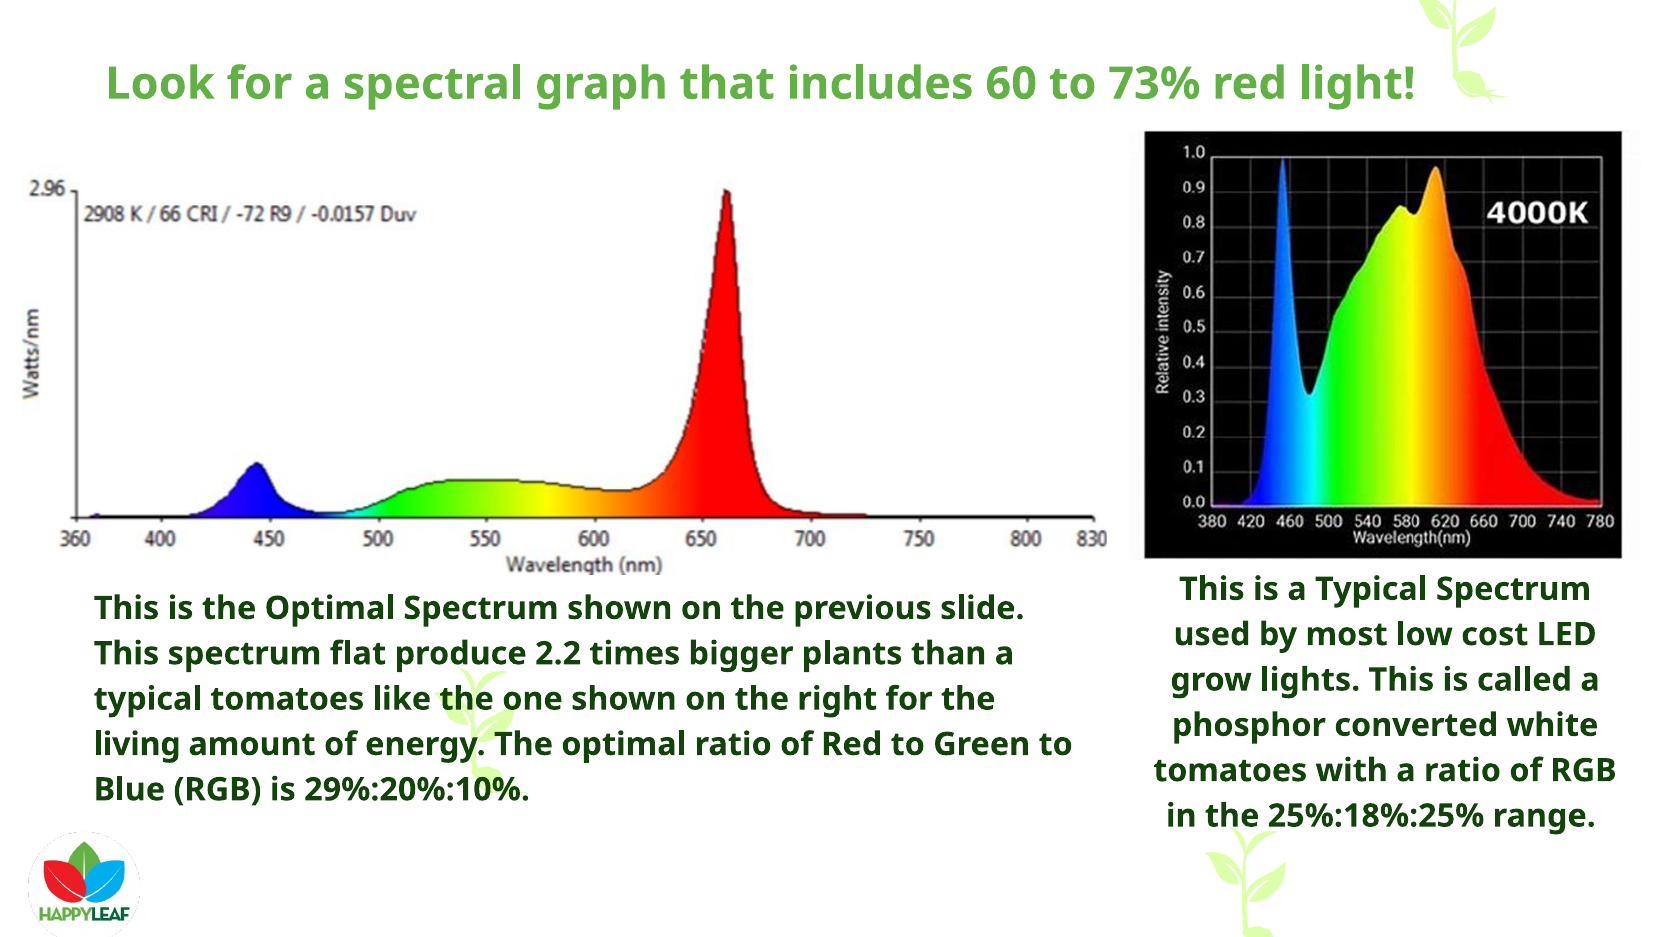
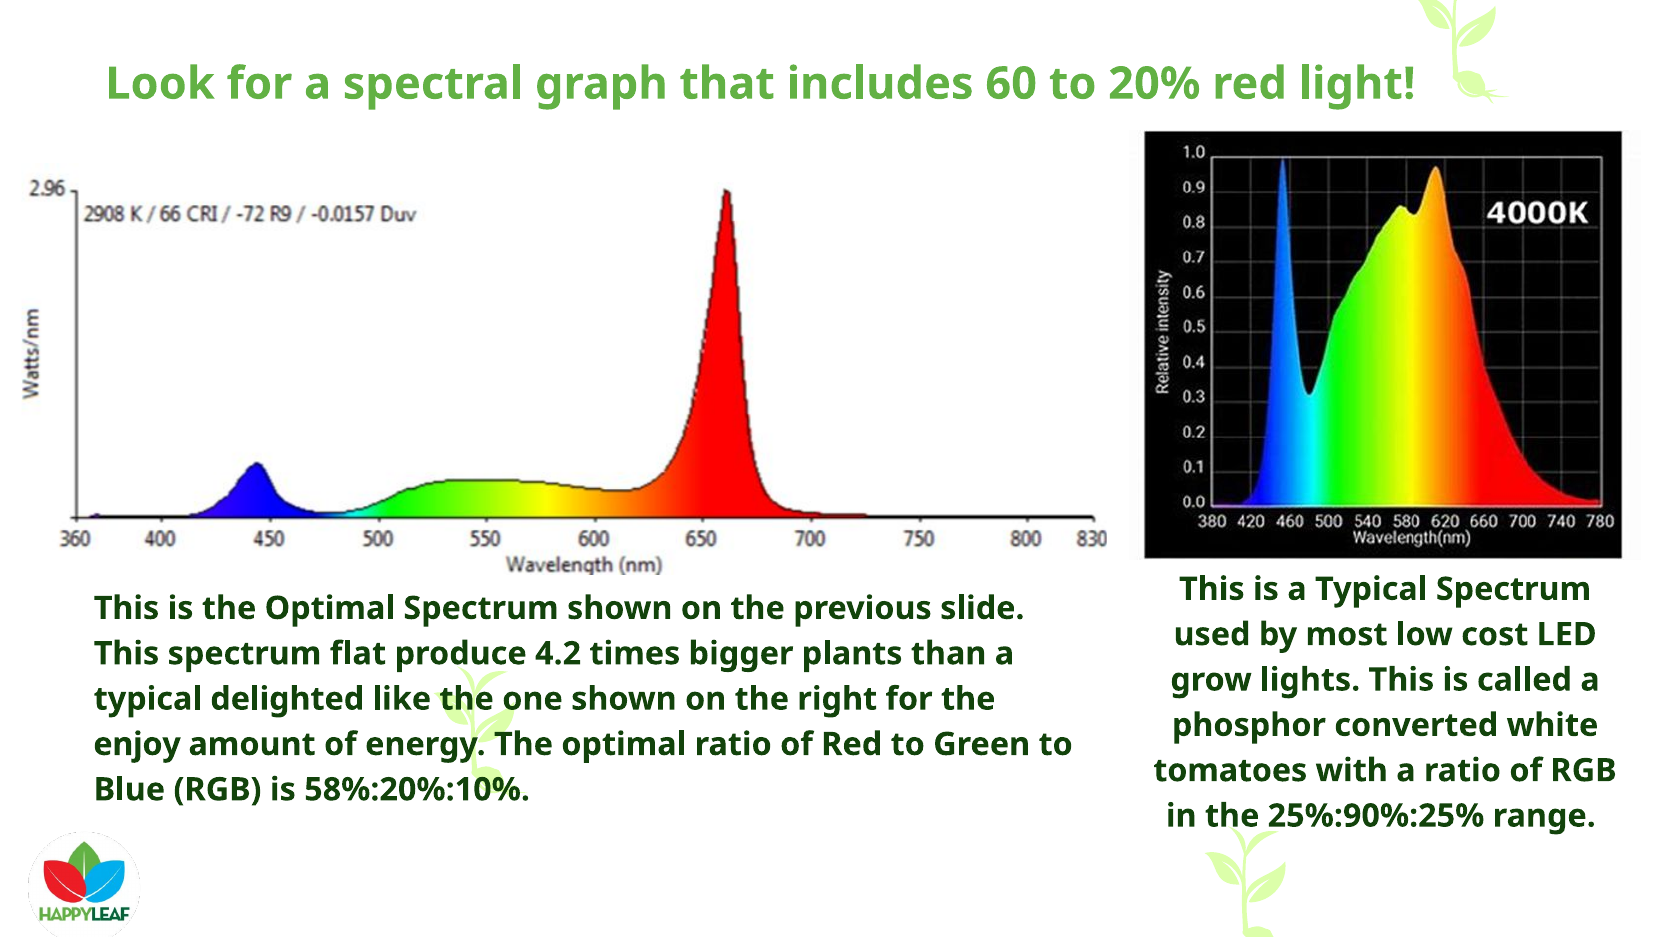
73%: 73% -> 20% (1154, 84)
2.2: 2.2 -> 4.2 (558, 654)
typical tomatoes: tomatoes -> delighted (287, 699)
living: living -> enjoy (137, 744)
29%:20%:10%: 29%:20%:10% -> 58%:20%:10% (417, 790)
25%:18%:25%: 25%:18%:25% -> 25%:90%:25% (1376, 816)
